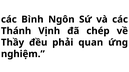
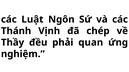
Bình: Bình -> Luật (32, 20)
